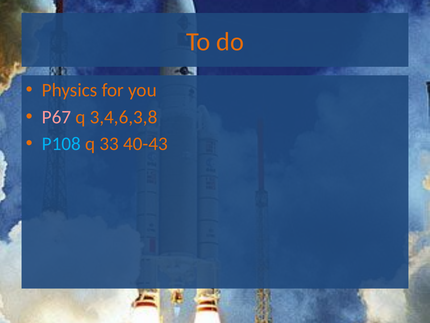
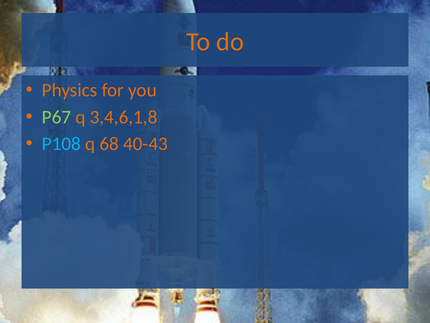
P67 colour: pink -> light green (57, 117)
3,4,6,3,8: 3,4,6,3,8 -> 3,4,6,1,8 (124, 117)
33: 33 -> 68 (109, 144)
